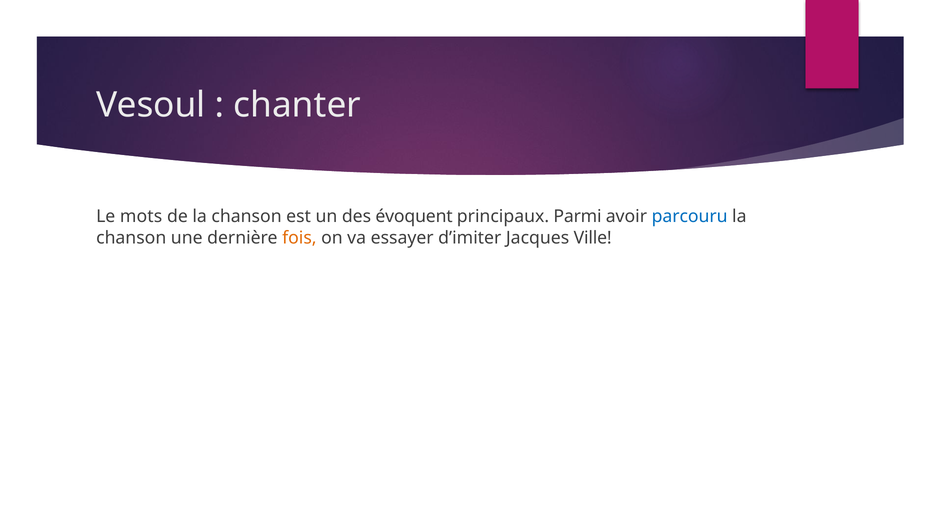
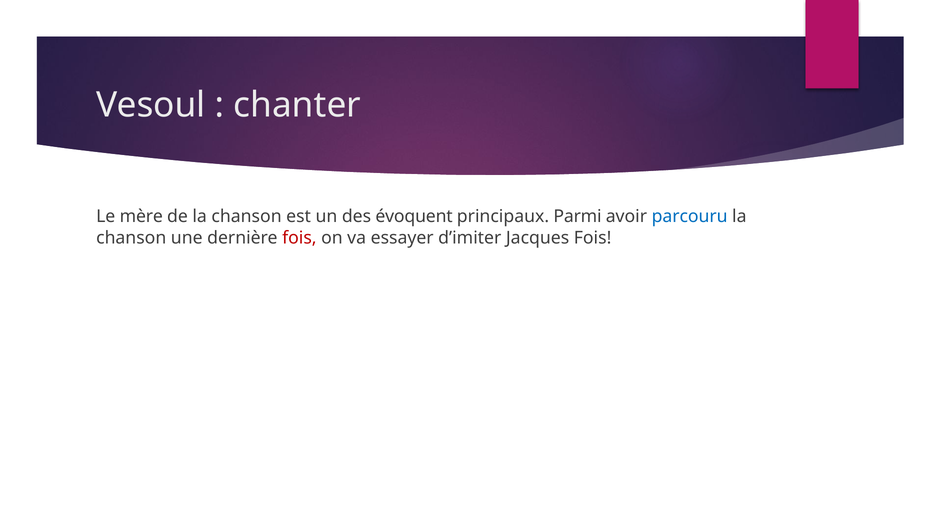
mots: mots -> mère (141, 216)
fois colour: orange -> red (299, 237)
Jacques Ville: Ville -> Fois (593, 237)
